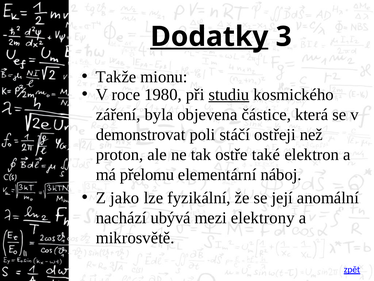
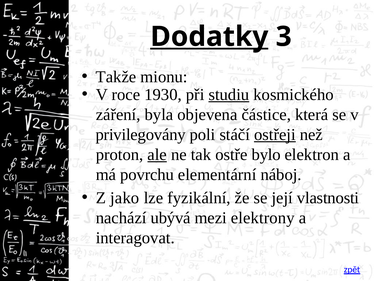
1980: 1980 -> 1930 (163, 94)
demonstrovat: demonstrovat -> privilegovány (141, 134)
ostřeji underline: none -> present (275, 134)
ale underline: none -> present (157, 154)
také: také -> bylo (266, 154)
přelomu: přelomu -> povrchu (147, 174)
anomální: anomální -> vlastnosti (328, 197)
mikrosvětě: mikrosvětě -> interagovat (135, 237)
